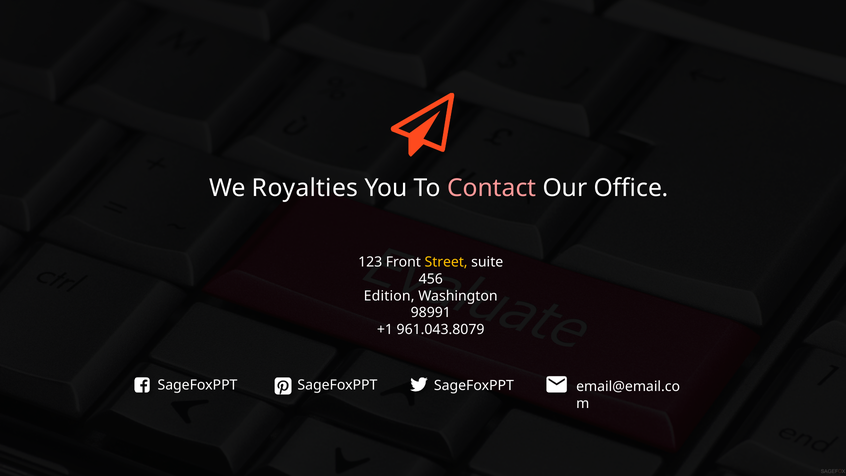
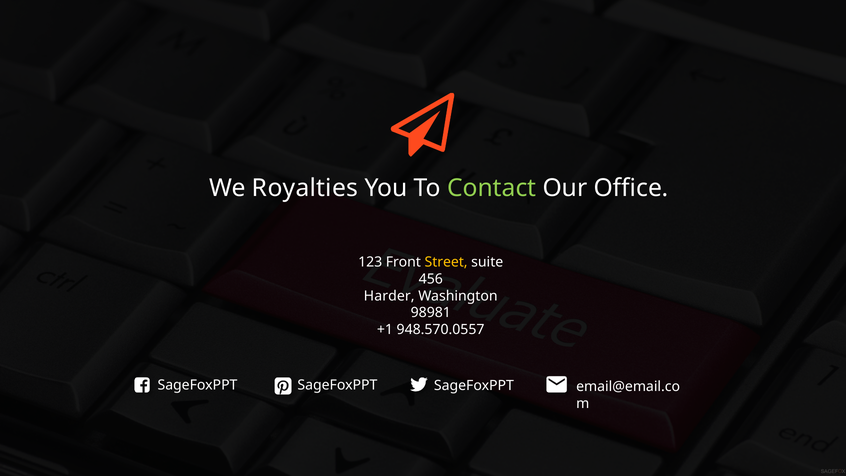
Contact colour: pink -> light green (492, 188)
Edition: Edition -> Harder (389, 296)
98991: 98991 -> 98981 (431, 313)
961.043.8079: 961.043.8079 -> 948.570.0557 (441, 330)
